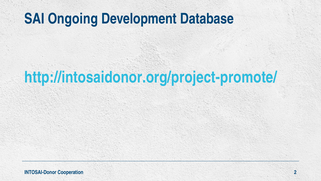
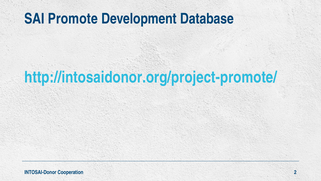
Ongoing: Ongoing -> Promote (73, 19)
